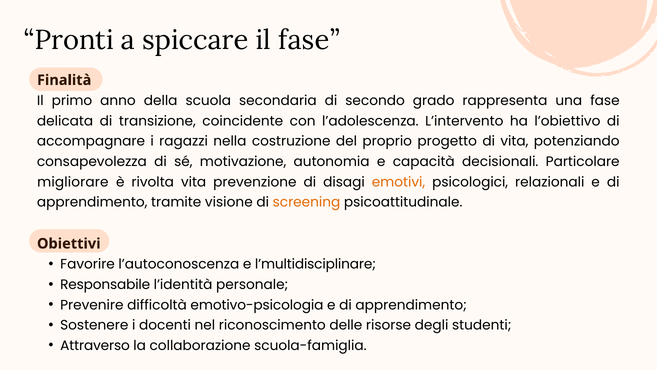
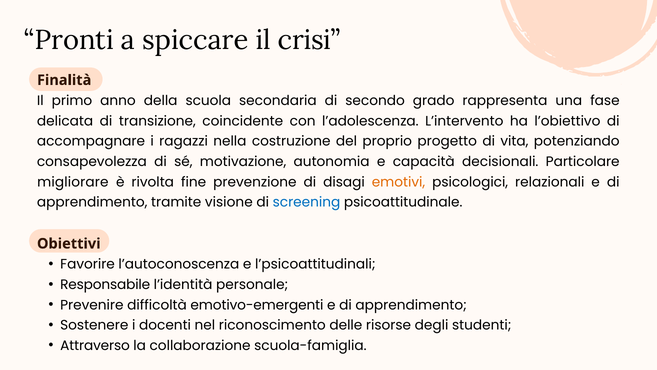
il fase: fase -> crisi (309, 40)
rivolta vita: vita -> fine (194, 182)
screening colour: orange -> blue (306, 202)
l’multidisciplinare: l’multidisciplinare -> l’psicoattitudinali (315, 264)
emotivo-psicologia: emotivo-psicologia -> emotivo-emergenti (257, 305)
